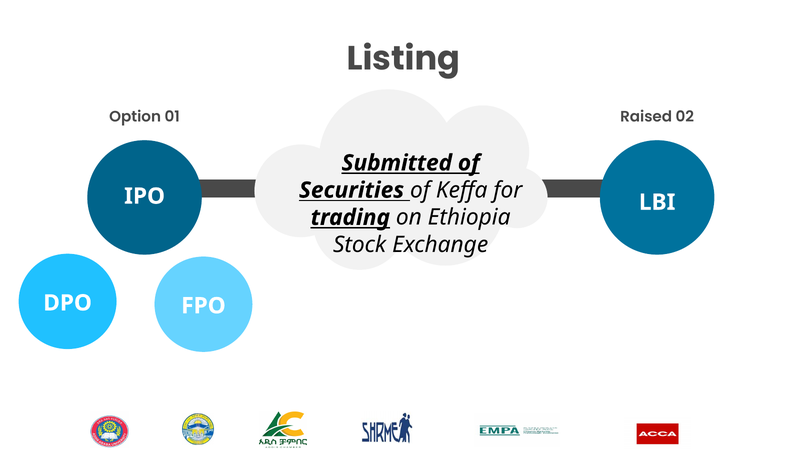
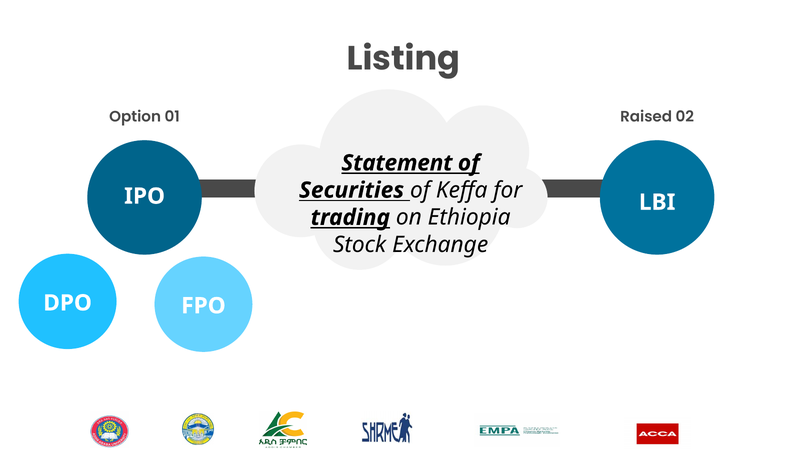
Submitted: Submitted -> Statement (397, 163)
